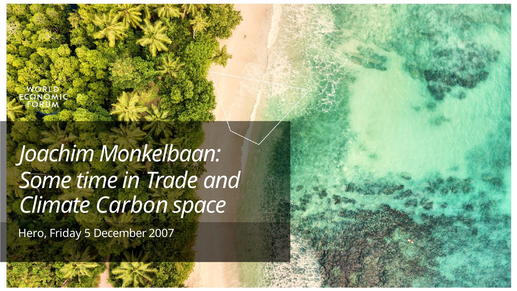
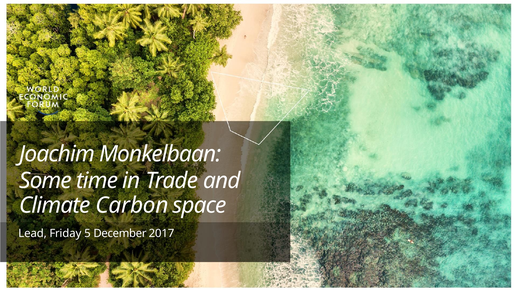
Hero: Hero -> Lead (33, 233)
2007: 2007 -> 2017 (161, 233)
